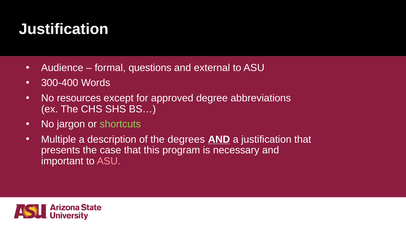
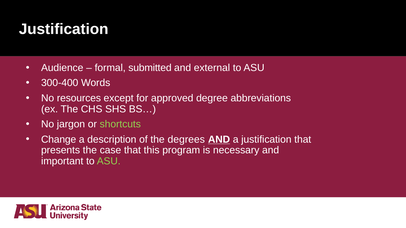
questions: questions -> submitted (150, 68)
Multiple: Multiple -> Change (59, 140)
ASU colour: pink -> light green (109, 161)
